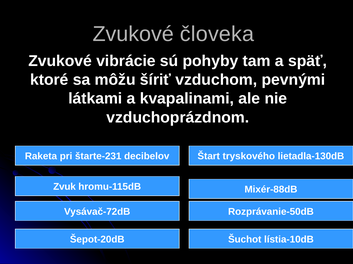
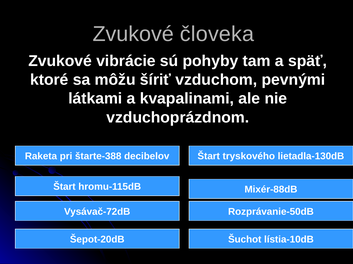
štarte-231: štarte-231 -> štarte-388 (98, 157)
Zvuk: Zvuk -> Štart (64, 187)
